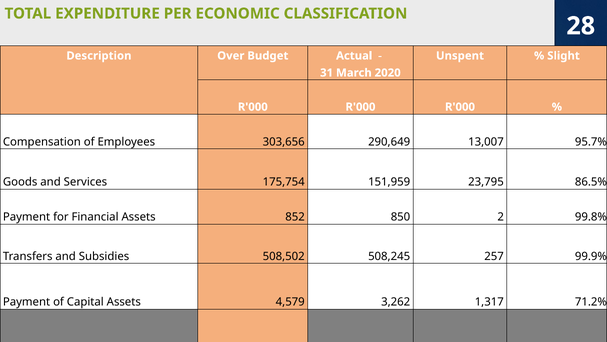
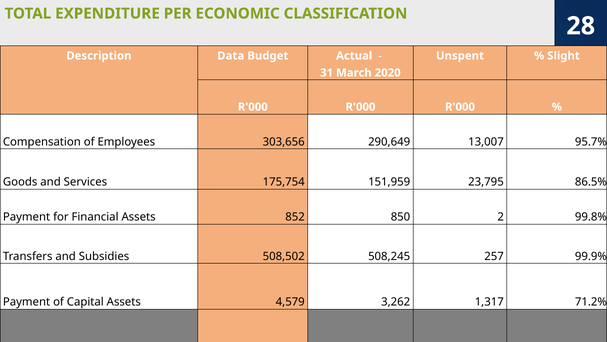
Over: Over -> Data (231, 56)
